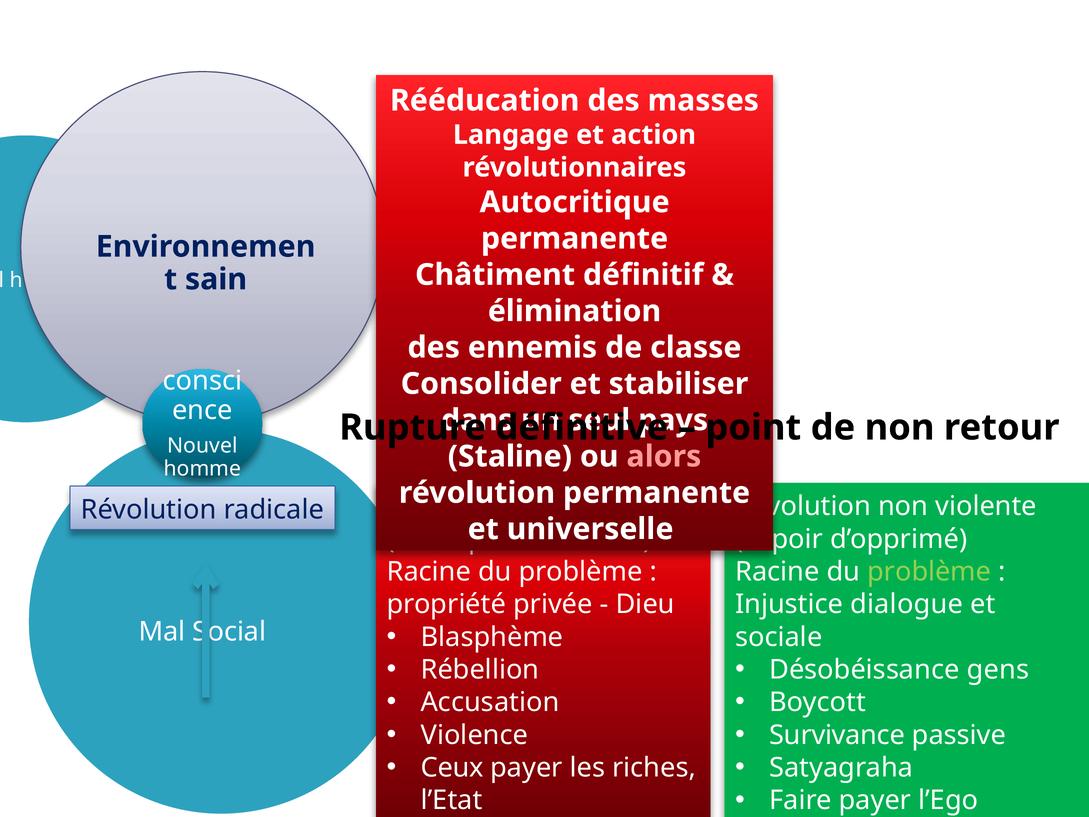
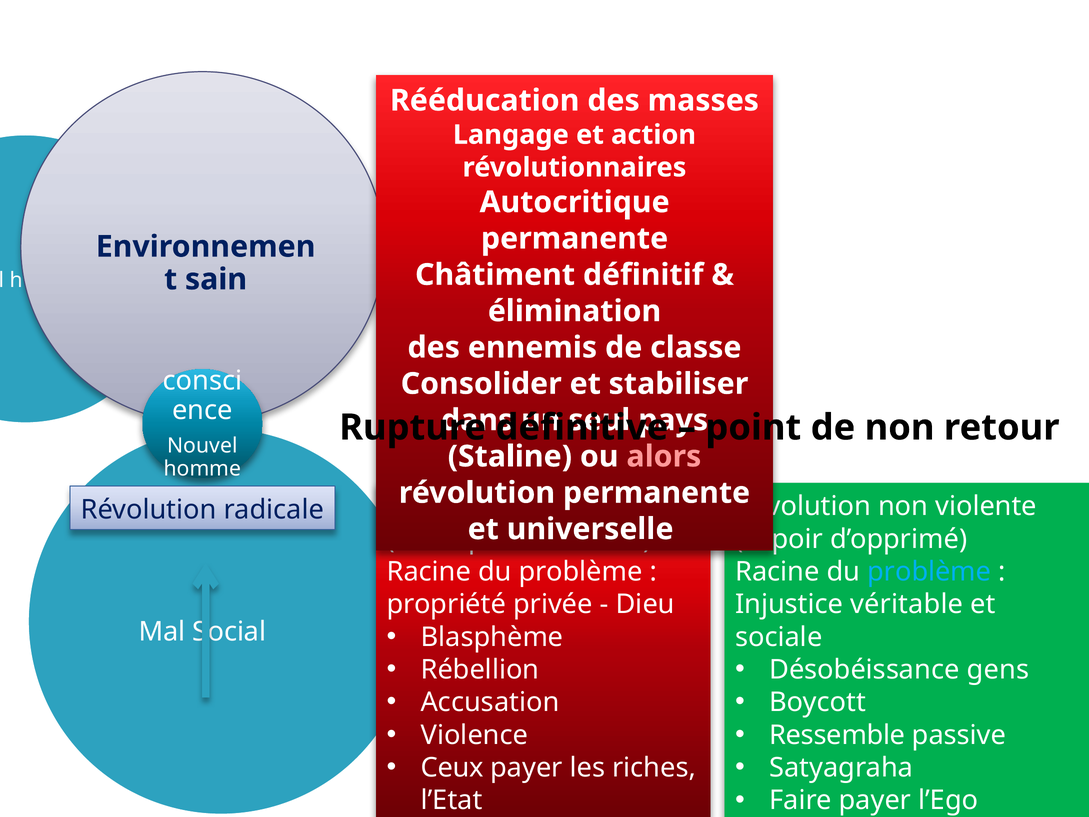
problème colour: light green -> light blue (929, 572)
dialogue: dialogue -> véritable (907, 604)
Survivance: Survivance -> Ressemble (837, 735)
